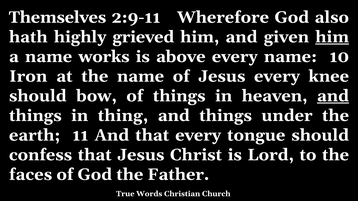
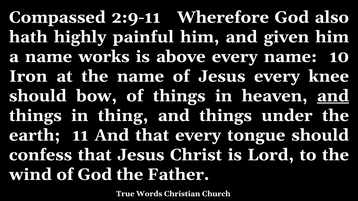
Themselves: Themselves -> Compassed (57, 17)
grieved: grieved -> painful (143, 37)
him underline: present -> none (332, 37)
faces: faces -> wind (31, 175)
